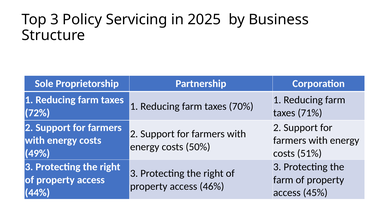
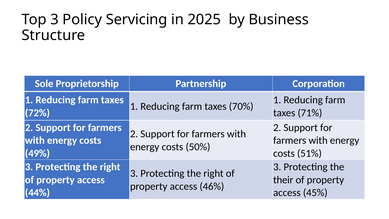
farm: farm -> their (283, 180)
